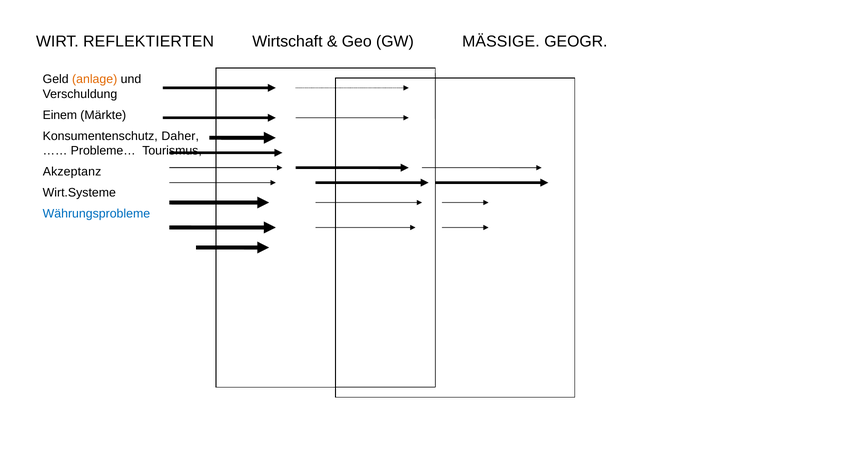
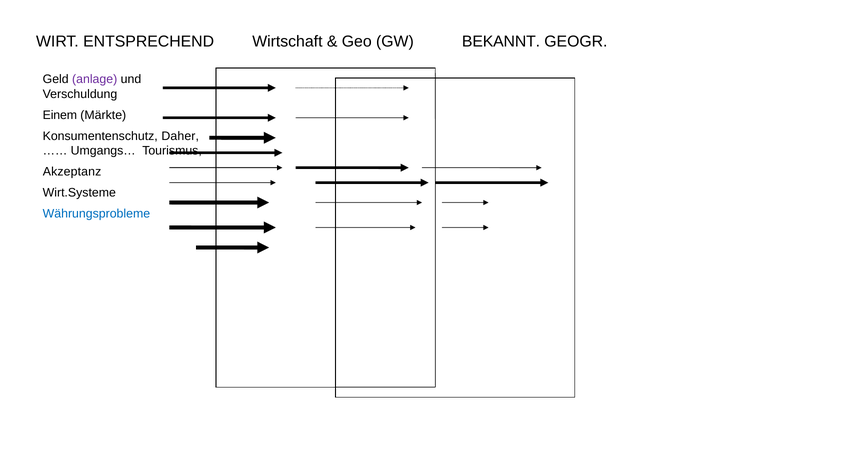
REFLEKTIERTEN: REFLEKTIERTEN -> ENTSPRECHEND (149, 42)
MÄSSIGE: MÄSSIGE -> BEKANNT (501, 42)
anlage colour: orange -> purple (95, 79)
Probleme…: Probleme… -> Umgangs… (103, 151)
